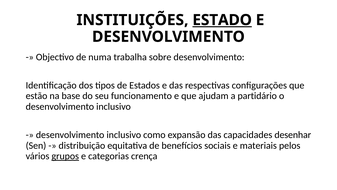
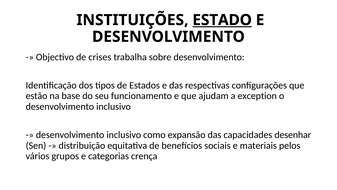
numa: numa -> crises (100, 57)
partidário: partidário -> exception (257, 96)
grupos underline: present -> none (65, 156)
